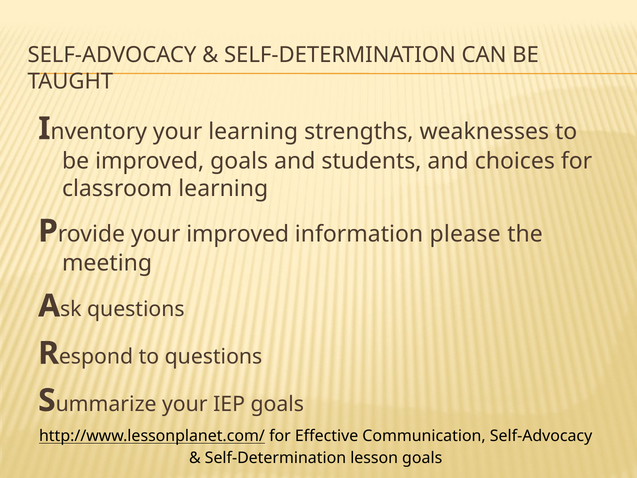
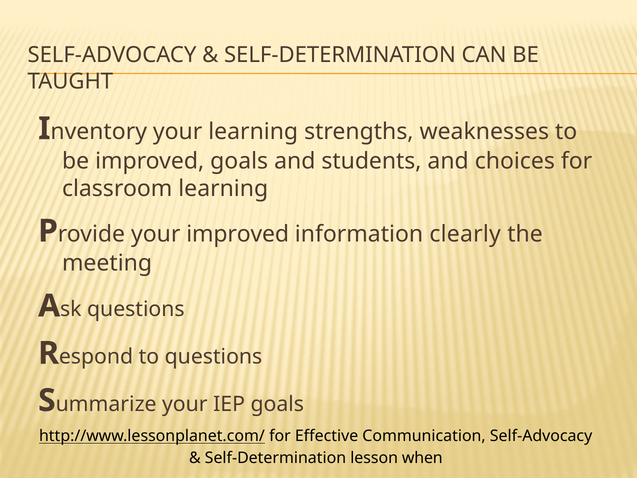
please: please -> clearly (465, 234)
lesson goals: goals -> when (422, 458)
